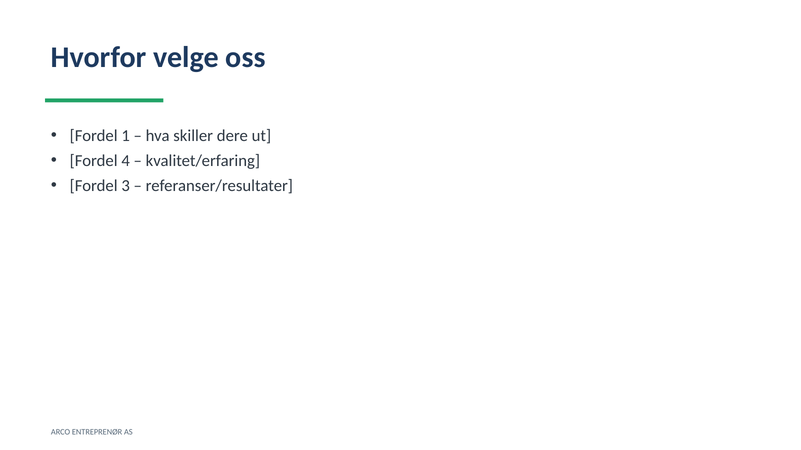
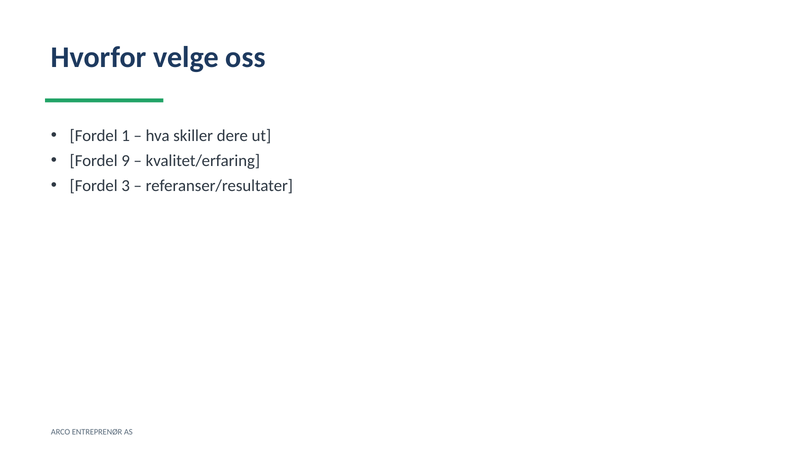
4: 4 -> 9 (126, 161)
